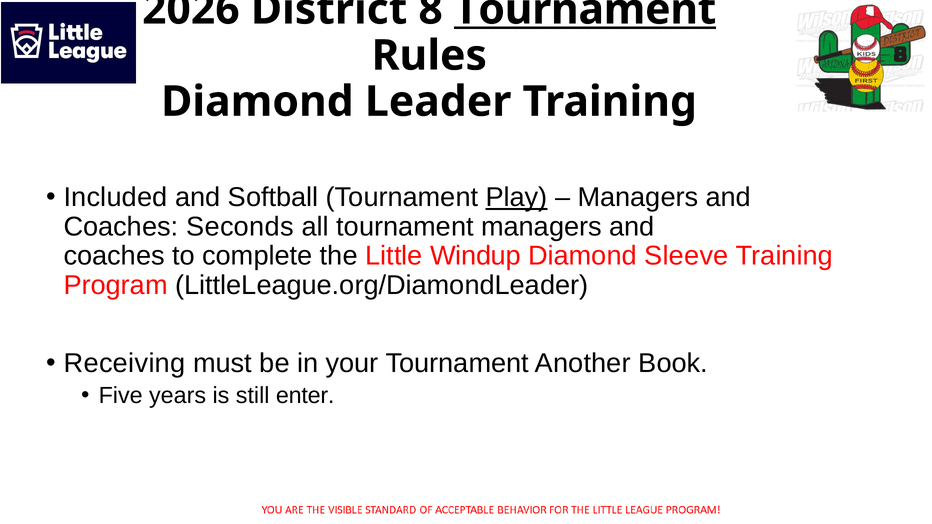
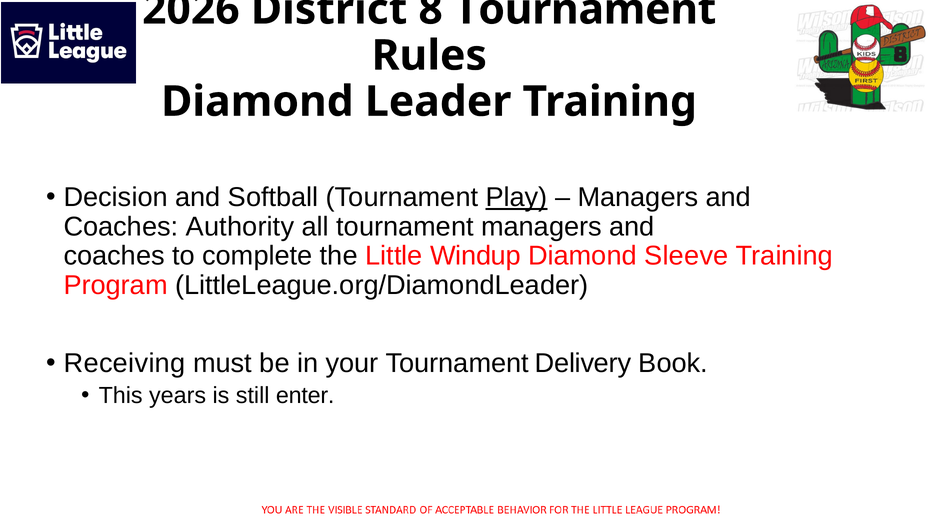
Tournament underline: present -> none (585, 10)
Included: Included -> Decision (116, 197)
Seconds: Seconds -> Authority (240, 227)
Another: Another -> Delivery (583, 364)
Five: Five -> This (121, 396)
